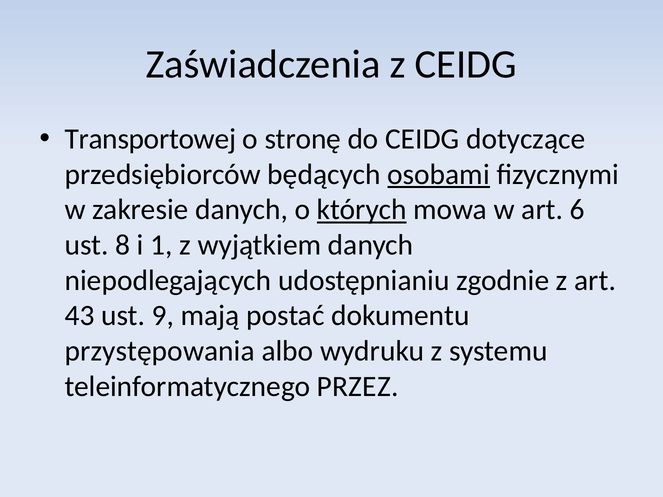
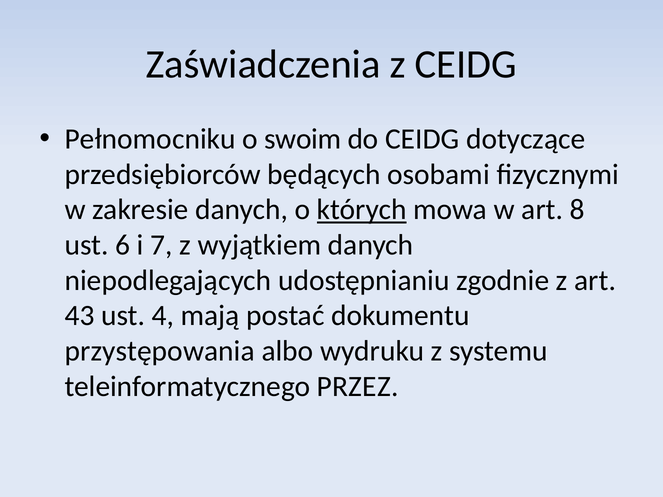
Transportowej: Transportowej -> Pełnomocniku (150, 139)
stronę: stronę -> swoim (303, 139)
osobami underline: present -> none (439, 174)
6: 6 -> 8 (577, 210)
8: 8 -> 6 (123, 245)
1: 1 -> 7 (161, 245)
9: 9 -> 4 (163, 316)
